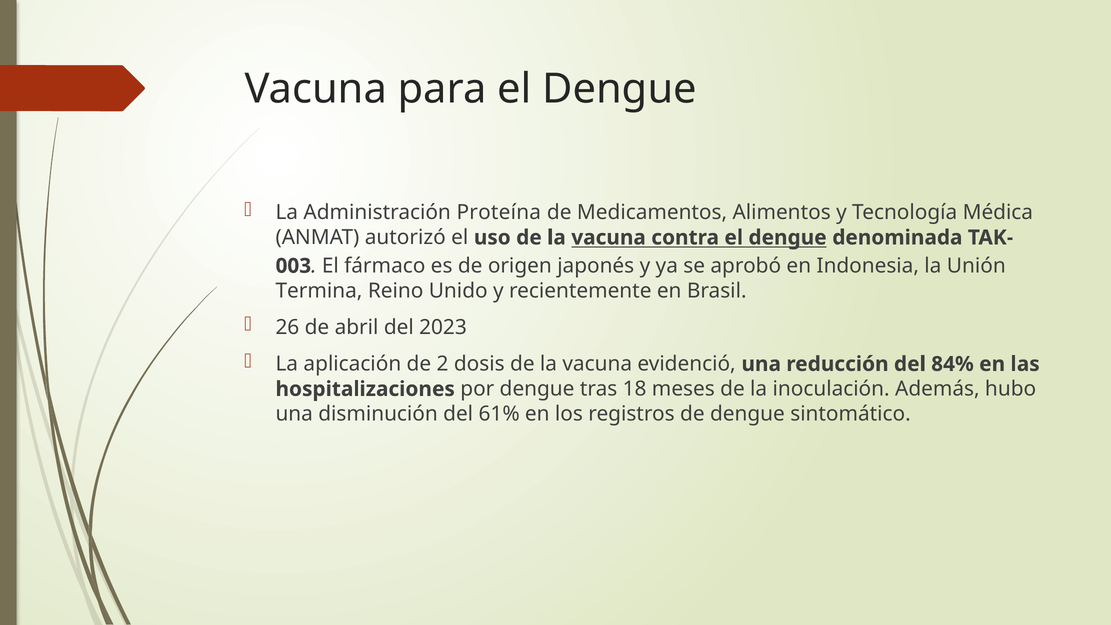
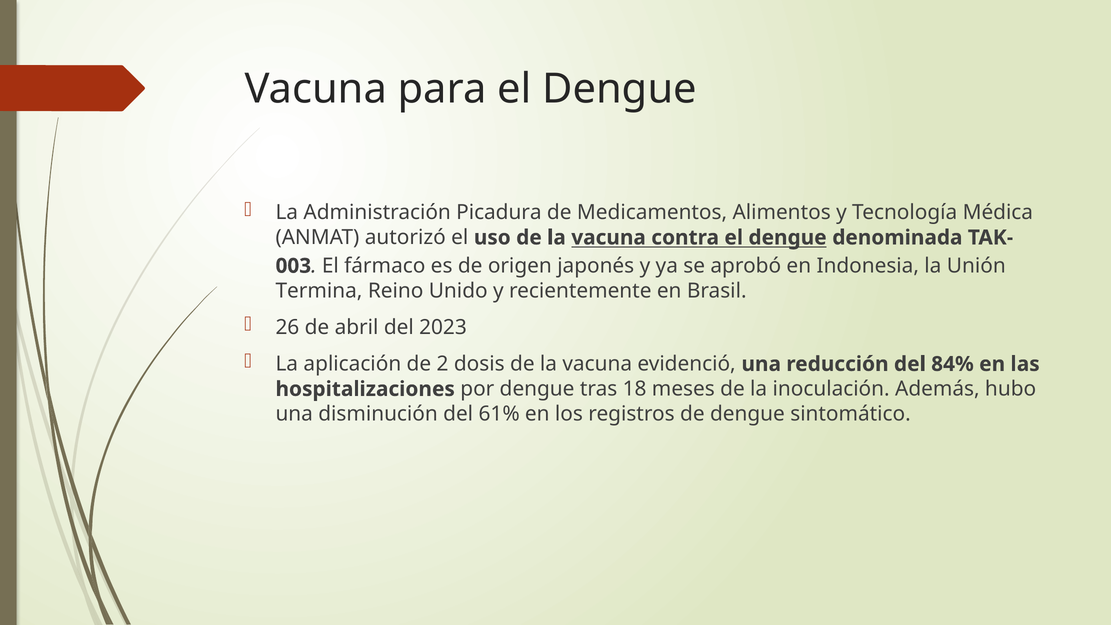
Proteína: Proteína -> Picadura (499, 213)
